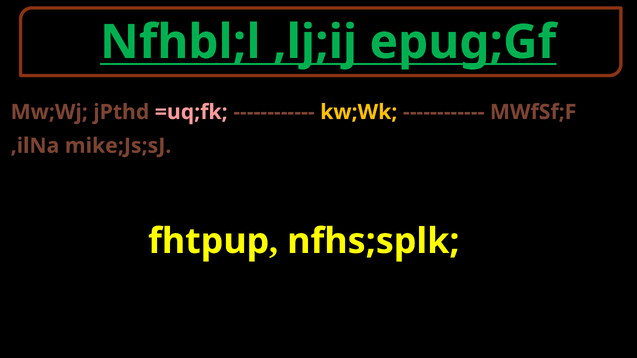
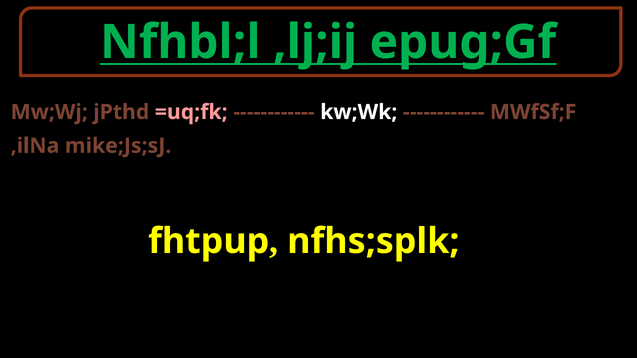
kw;Wk colour: yellow -> white (359, 112)
